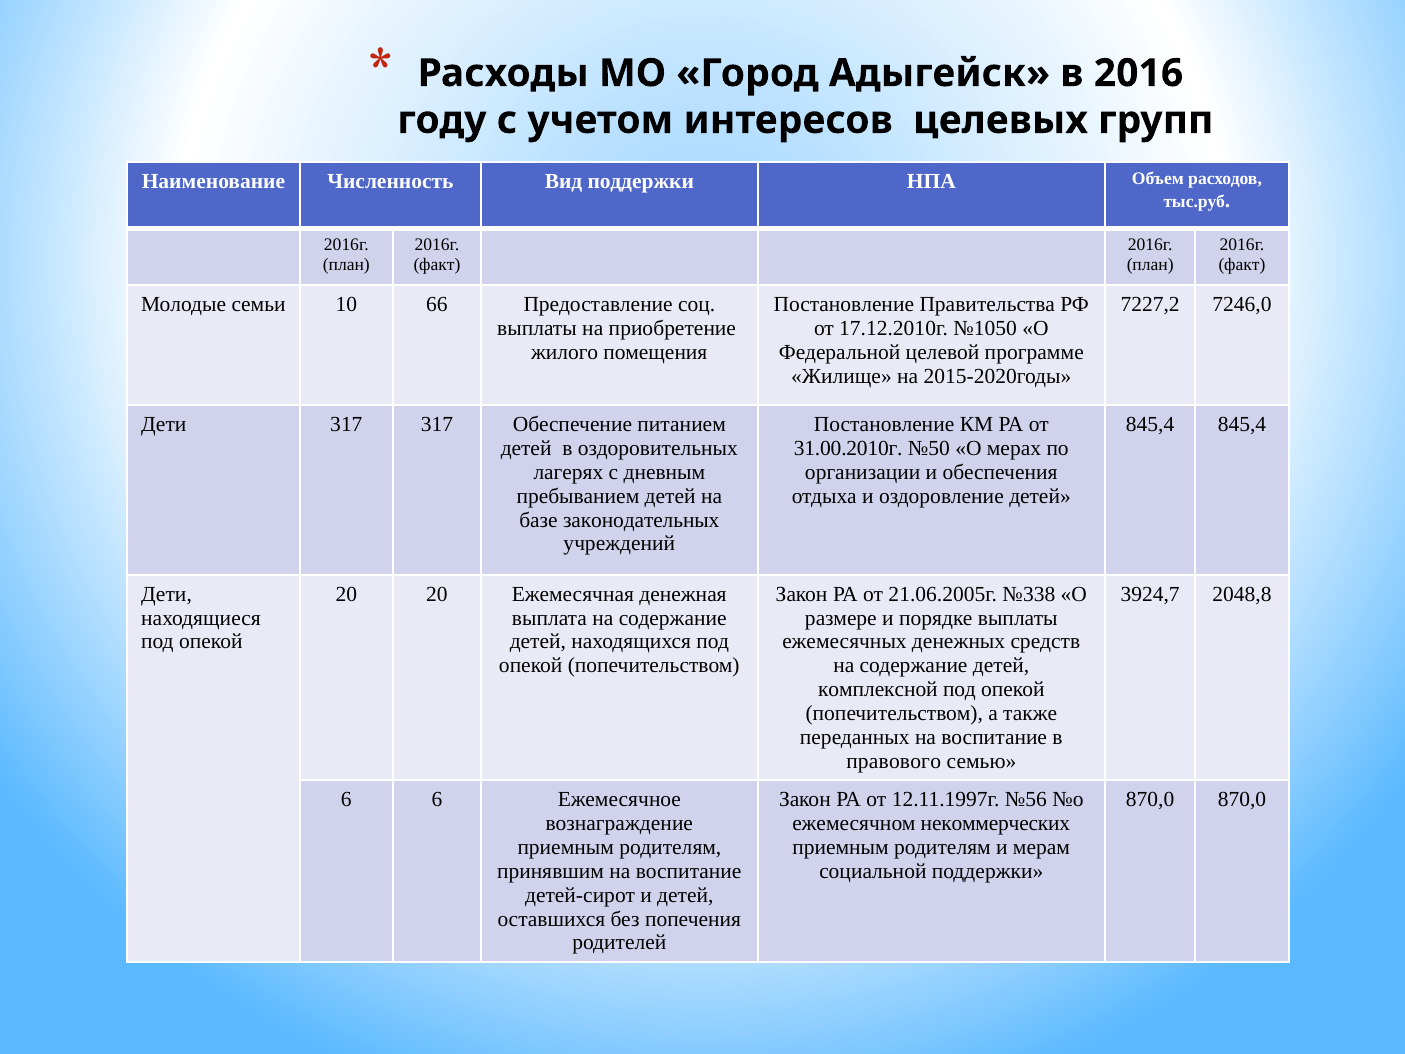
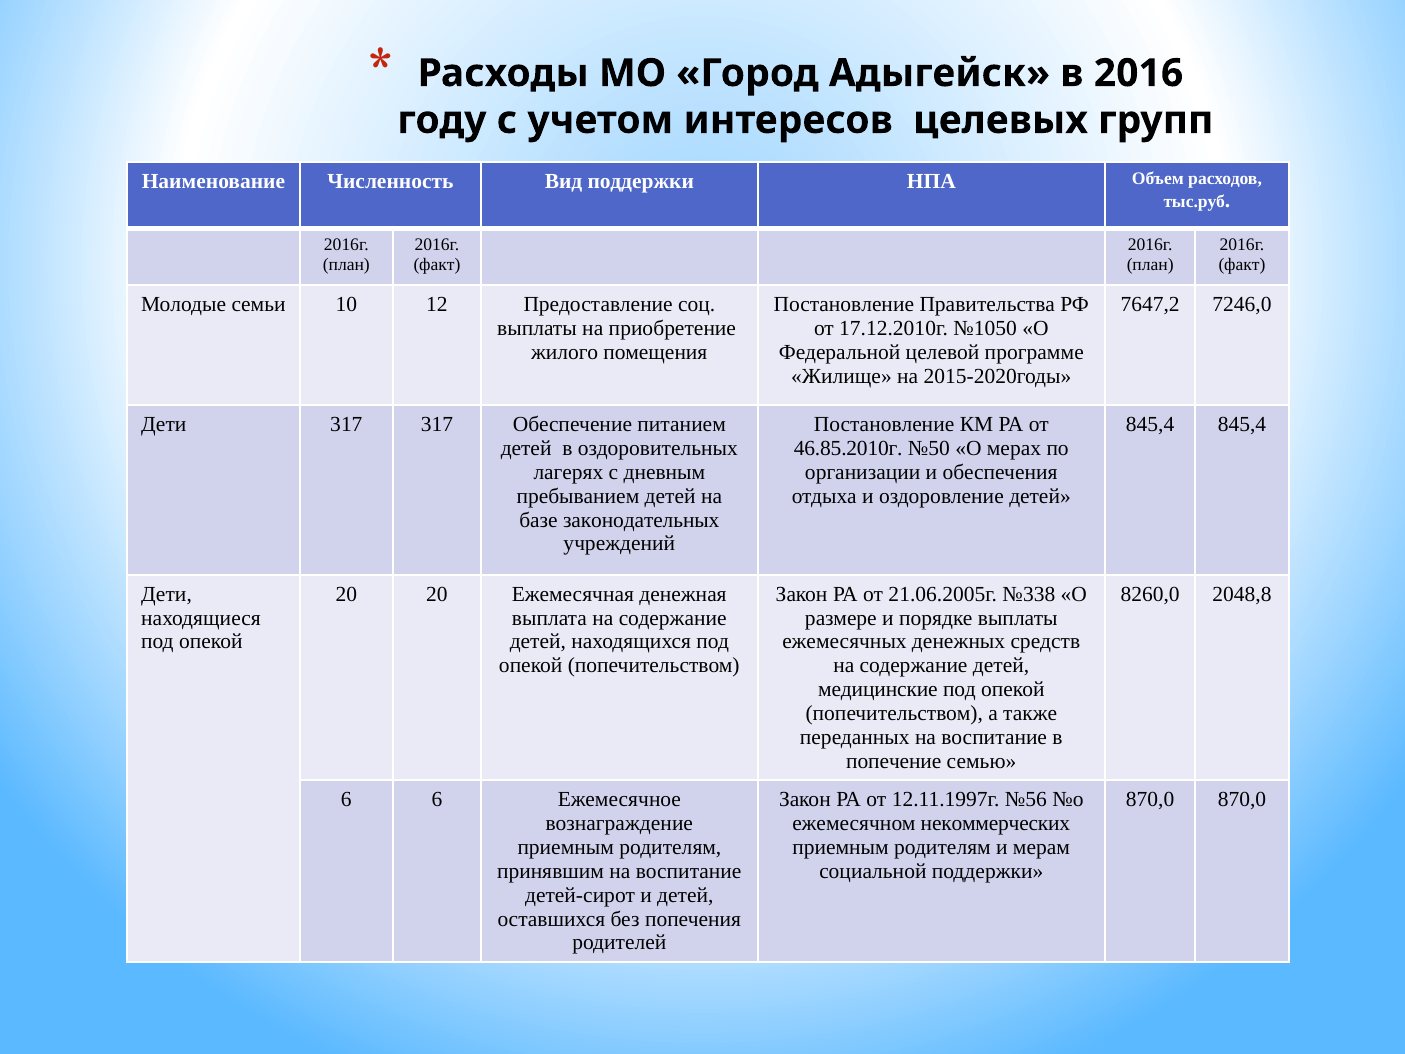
66: 66 -> 12 (437, 304)
7227,2: 7227,2 -> 7647,2 (1150, 304)
31.00.2010г: 31.00.2010г -> 46.85.2010г (848, 448)
3924,7: 3924,7 -> 8260,0 (1150, 594)
комплексной: комплексной -> медицинские (878, 690)
правового: правового -> попечение (894, 761)
